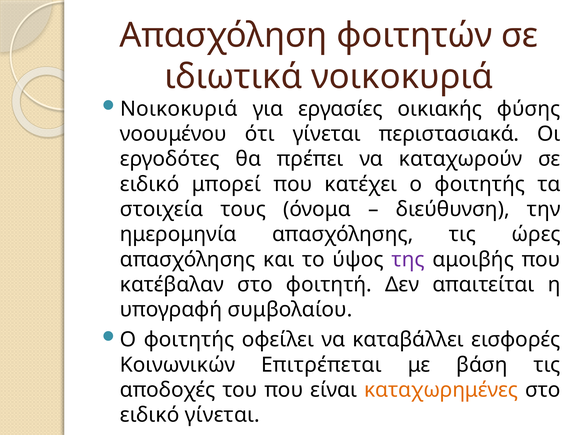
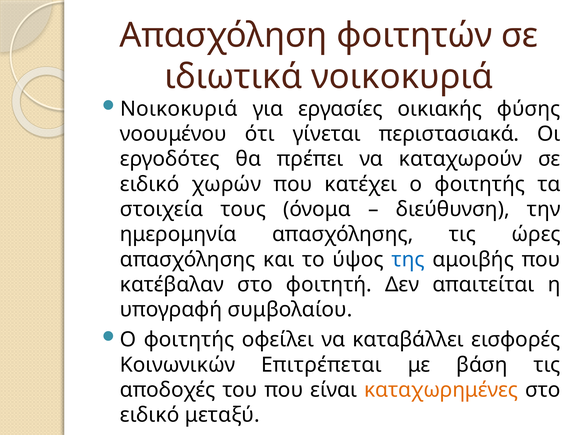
μπορεί: μπορεί -> χωρών (226, 184)
της colour: purple -> blue (408, 259)
ειδικό γίνεται: γίνεται -> μεταξύ (222, 415)
